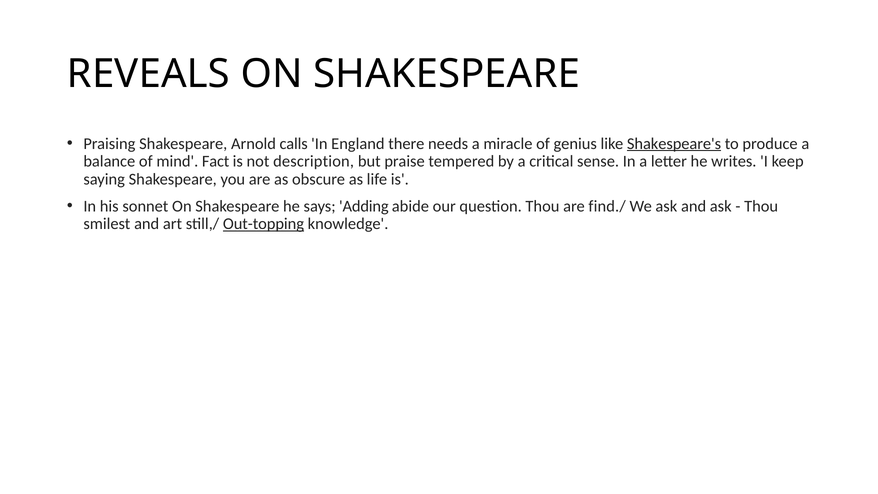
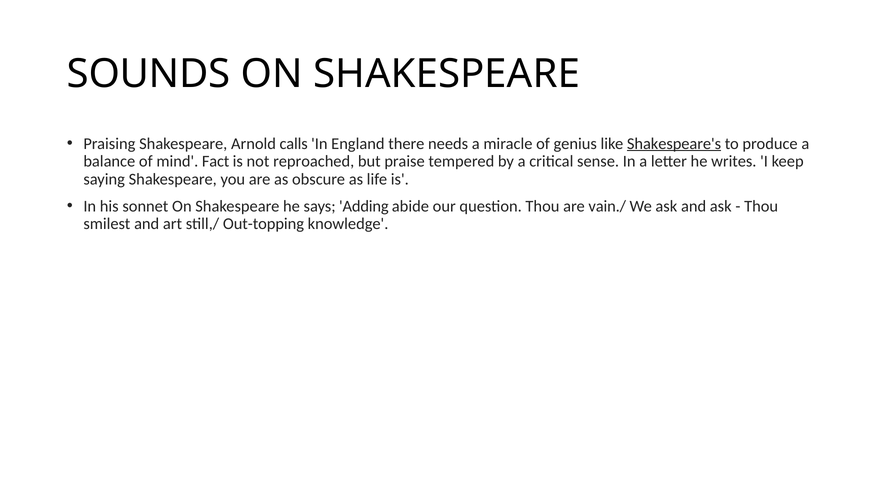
REVEALS: REVEALS -> SOUNDS (149, 74)
description: description -> reproached (314, 161)
find./: find./ -> vain./ (607, 206)
Out-topping underline: present -> none (263, 224)
